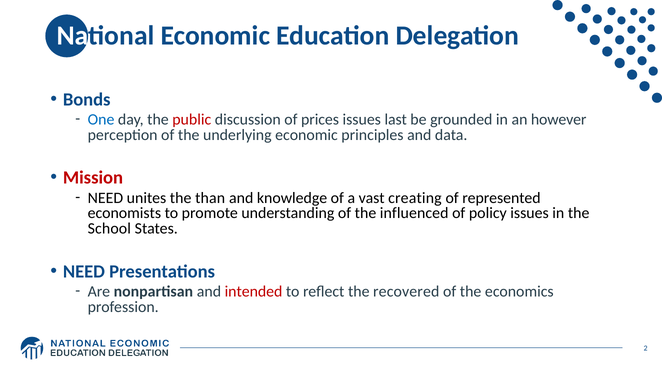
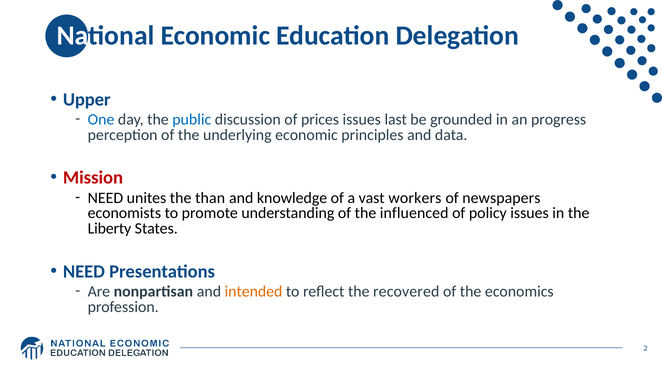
Bonds: Bonds -> Upper (87, 100)
public colour: red -> blue (192, 120)
however: however -> progress (559, 120)
creating: creating -> workers (415, 198)
represented: represented -> newspapers (501, 198)
School: School -> Liberty (109, 229)
intended colour: red -> orange (254, 292)
